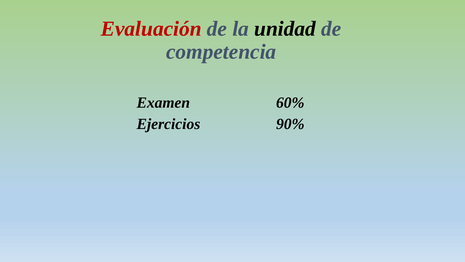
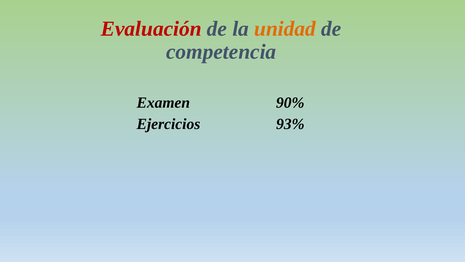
unidad colour: black -> orange (285, 29)
60%: 60% -> 90% (290, 102)
90%: 90% -> 93% (290, 124)
